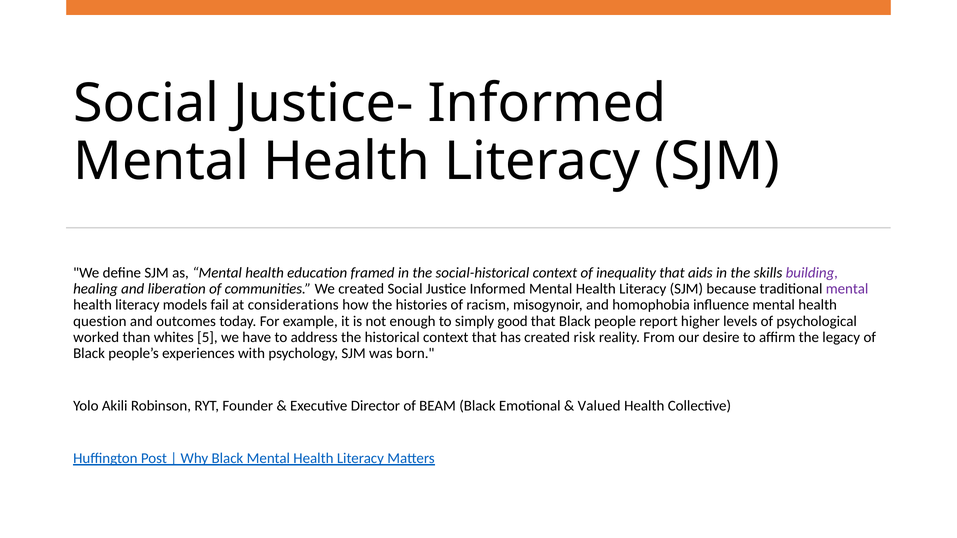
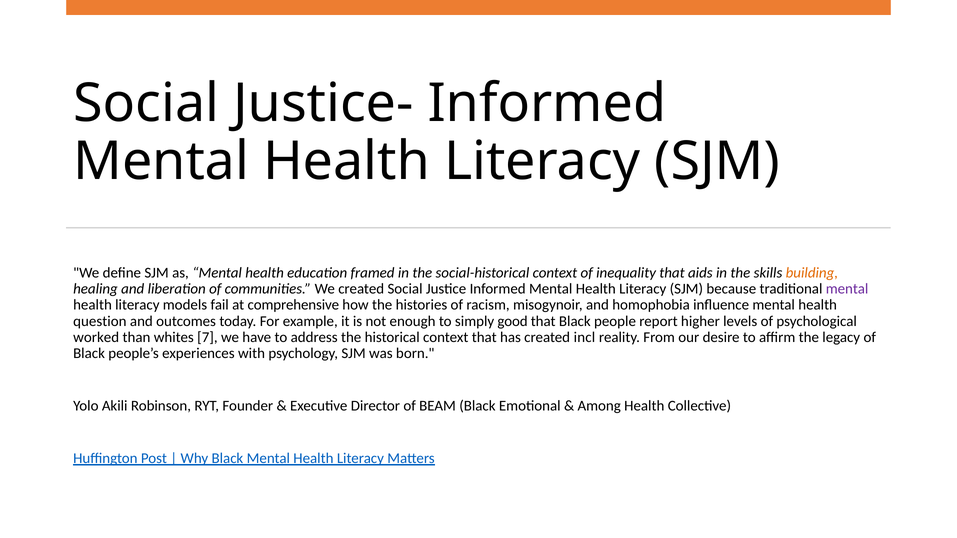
building colour: purple -> orange (812, 273)
considerations: considerations -> comprehensive (293, 305)
5: 5 -> 7 (207, 337)
risk: risk -> incl (584, 337)
Valued: Valued -> Among (599, 406)
